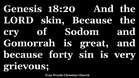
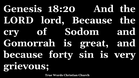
LORD skin: skin -> lord (53, 20)
